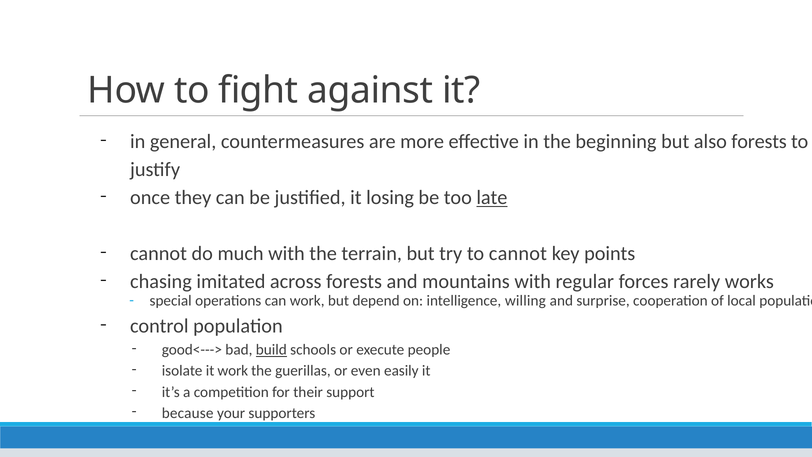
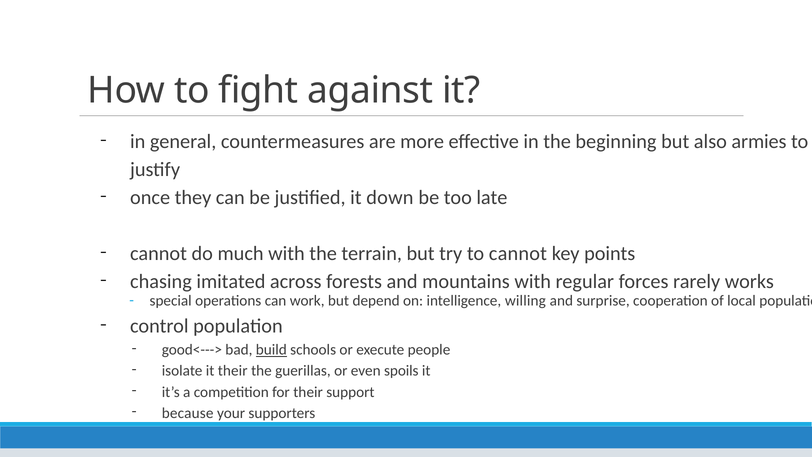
also forests: forests -> armies (759, 142)
losing: losing -> down (390, 198)
late underline: present -> none (492, 198)
it work: work -> their (233, 371)
easily: easily -> spoils (401, 371)
